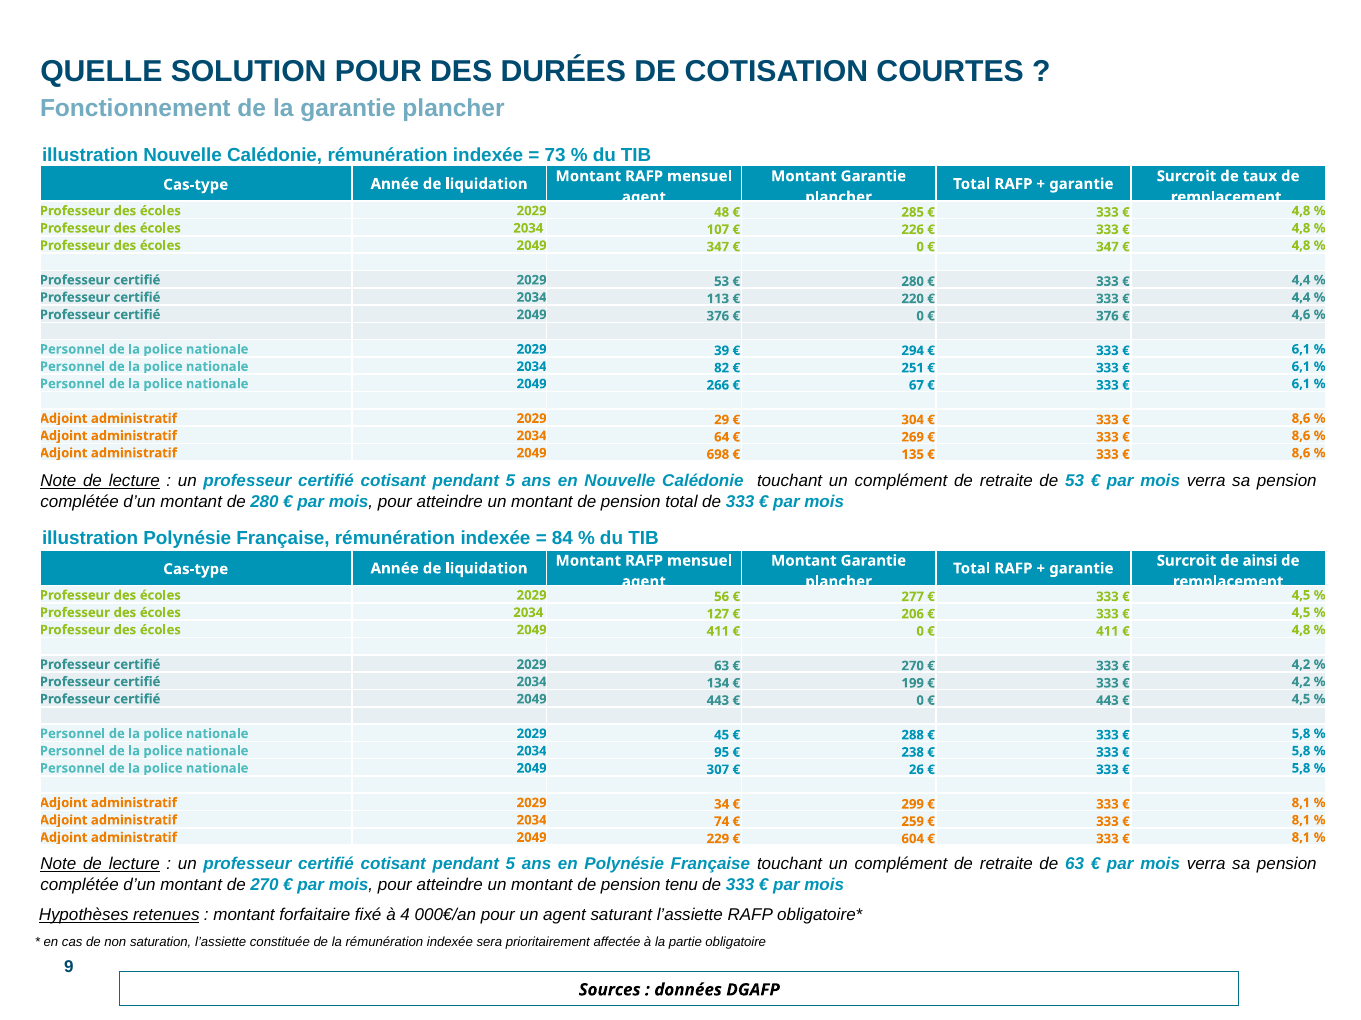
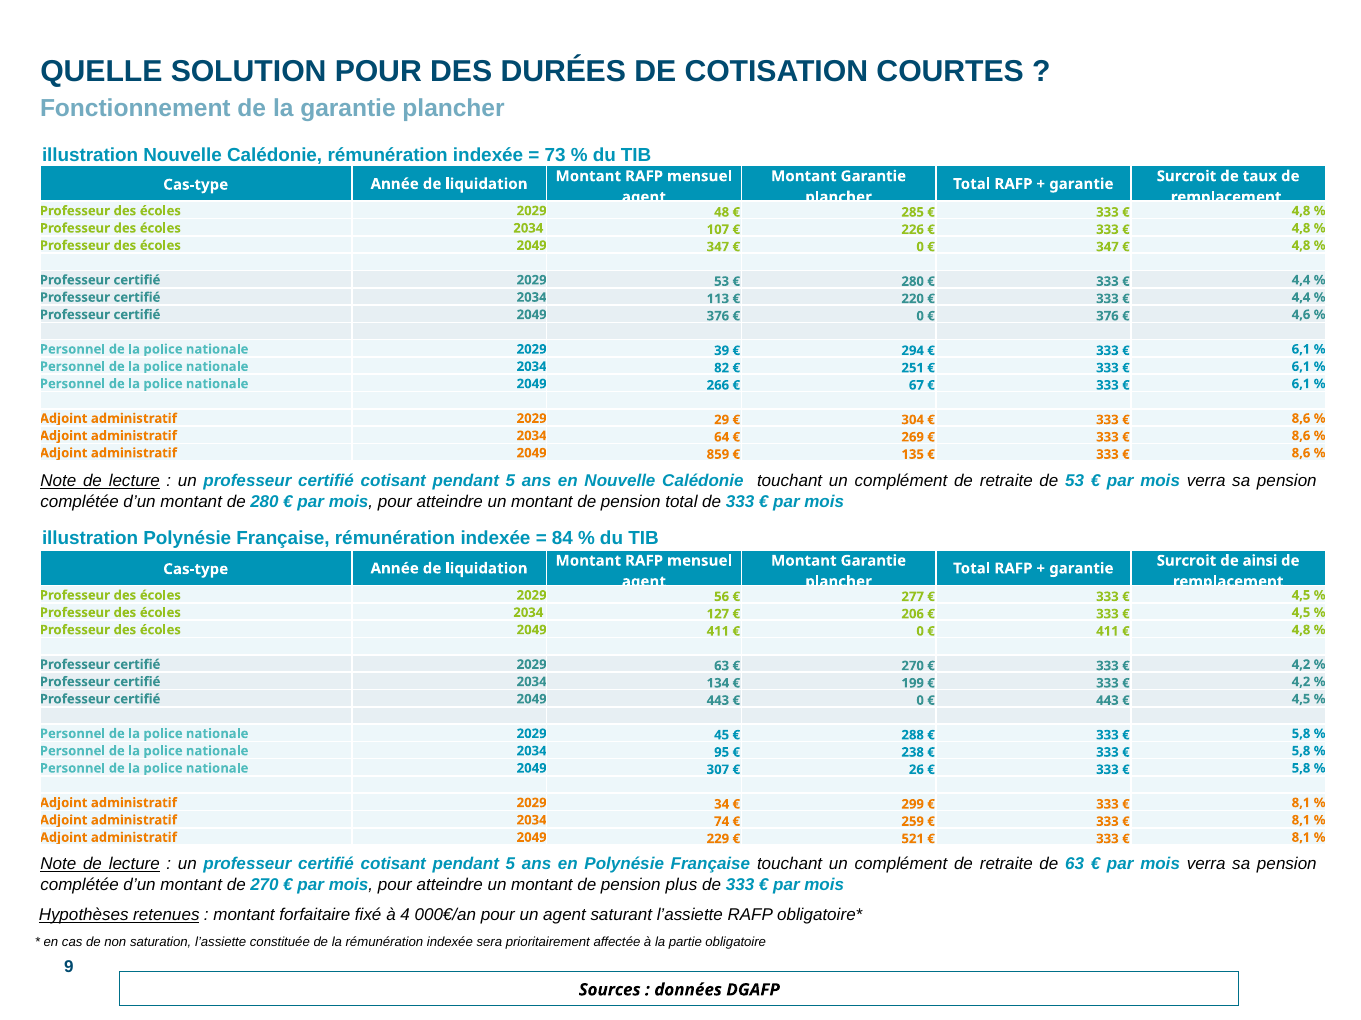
698: 698 -> 859 (718, 455)
604: 604 -> 521 (913, 839)
tenu: tenu -> plus (681, 885)
